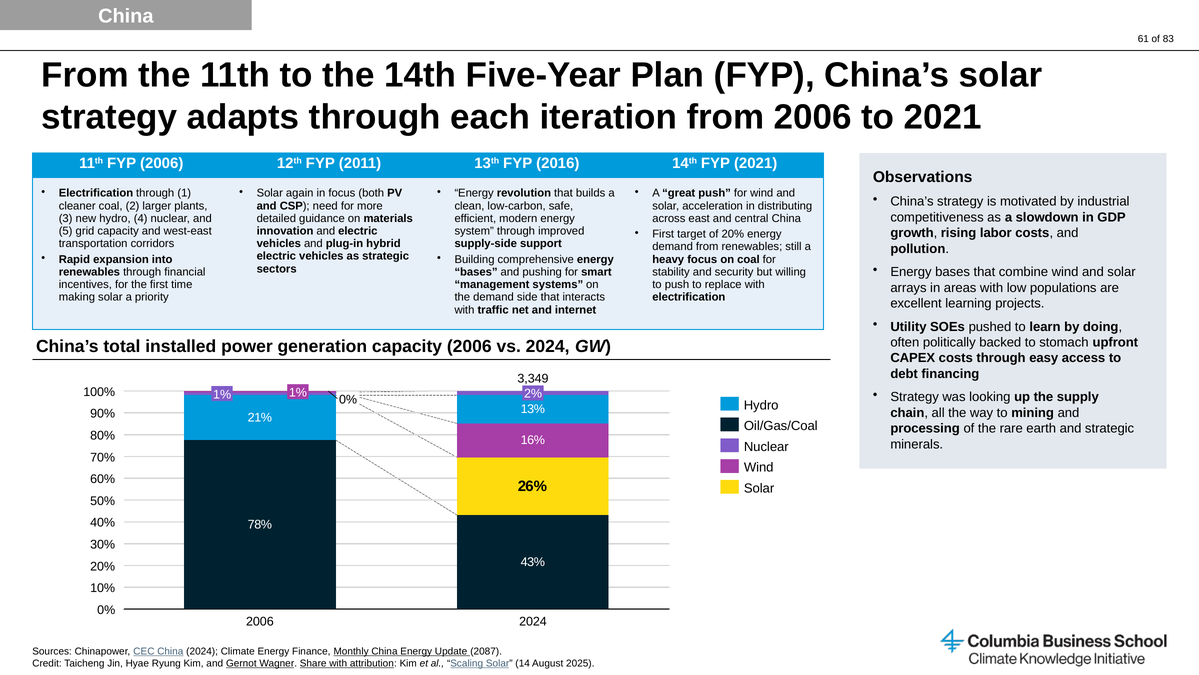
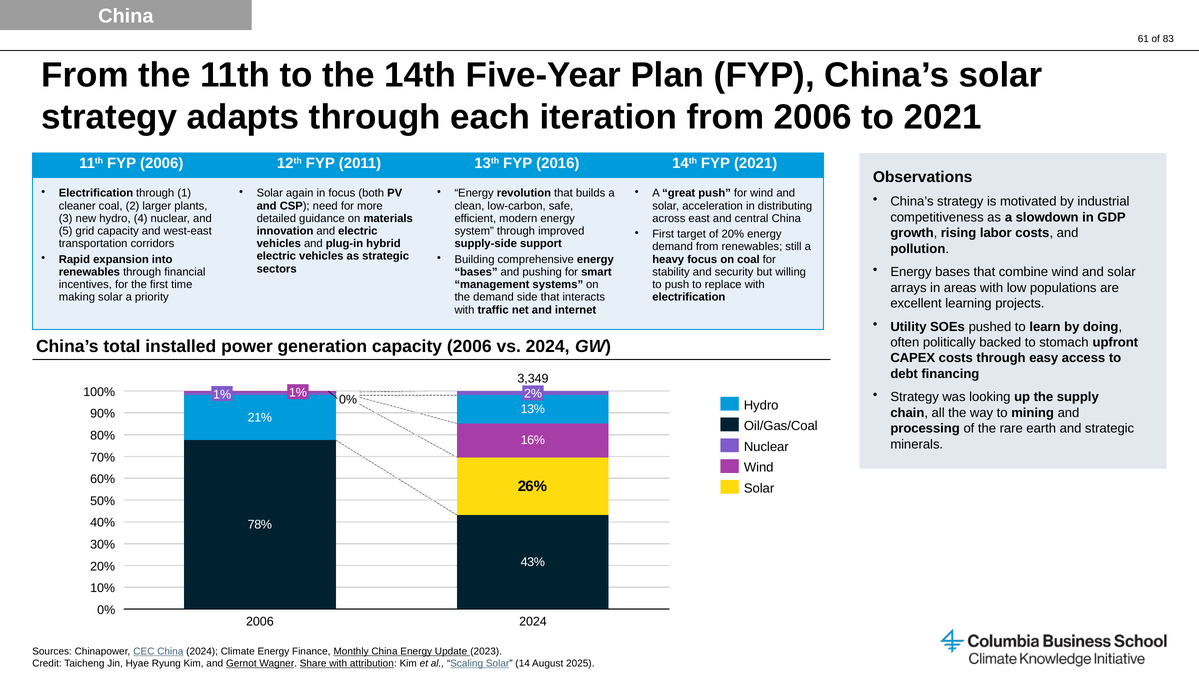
2087: 2087 -> 2023 (486, 651)
